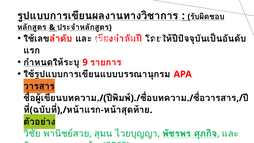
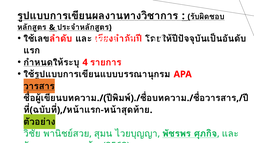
9: 9 -> 4 (85, 62)
